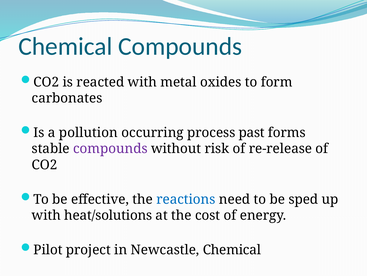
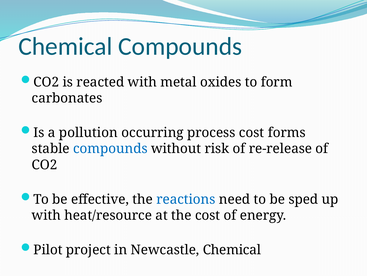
process past: past -> cost (252, 132)
compounds colour: purple -> blue (110, 148)
heat/solutions: heat/solutions -> heat/resource (108, 215)
